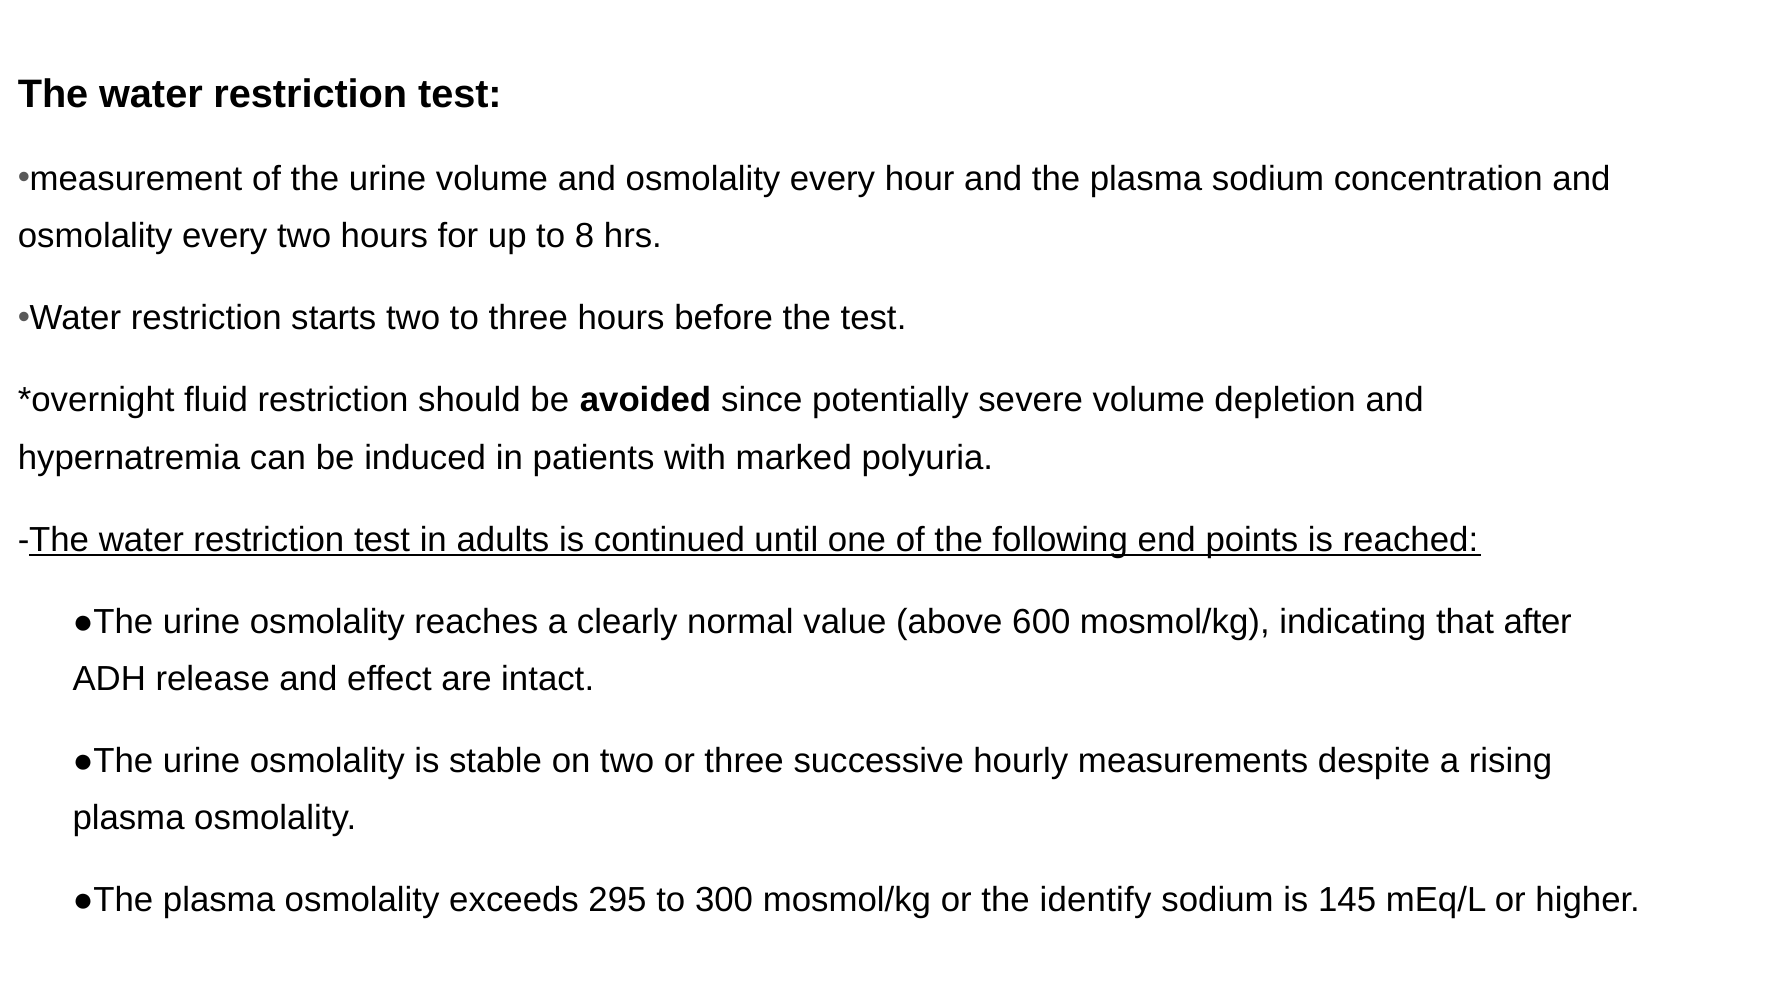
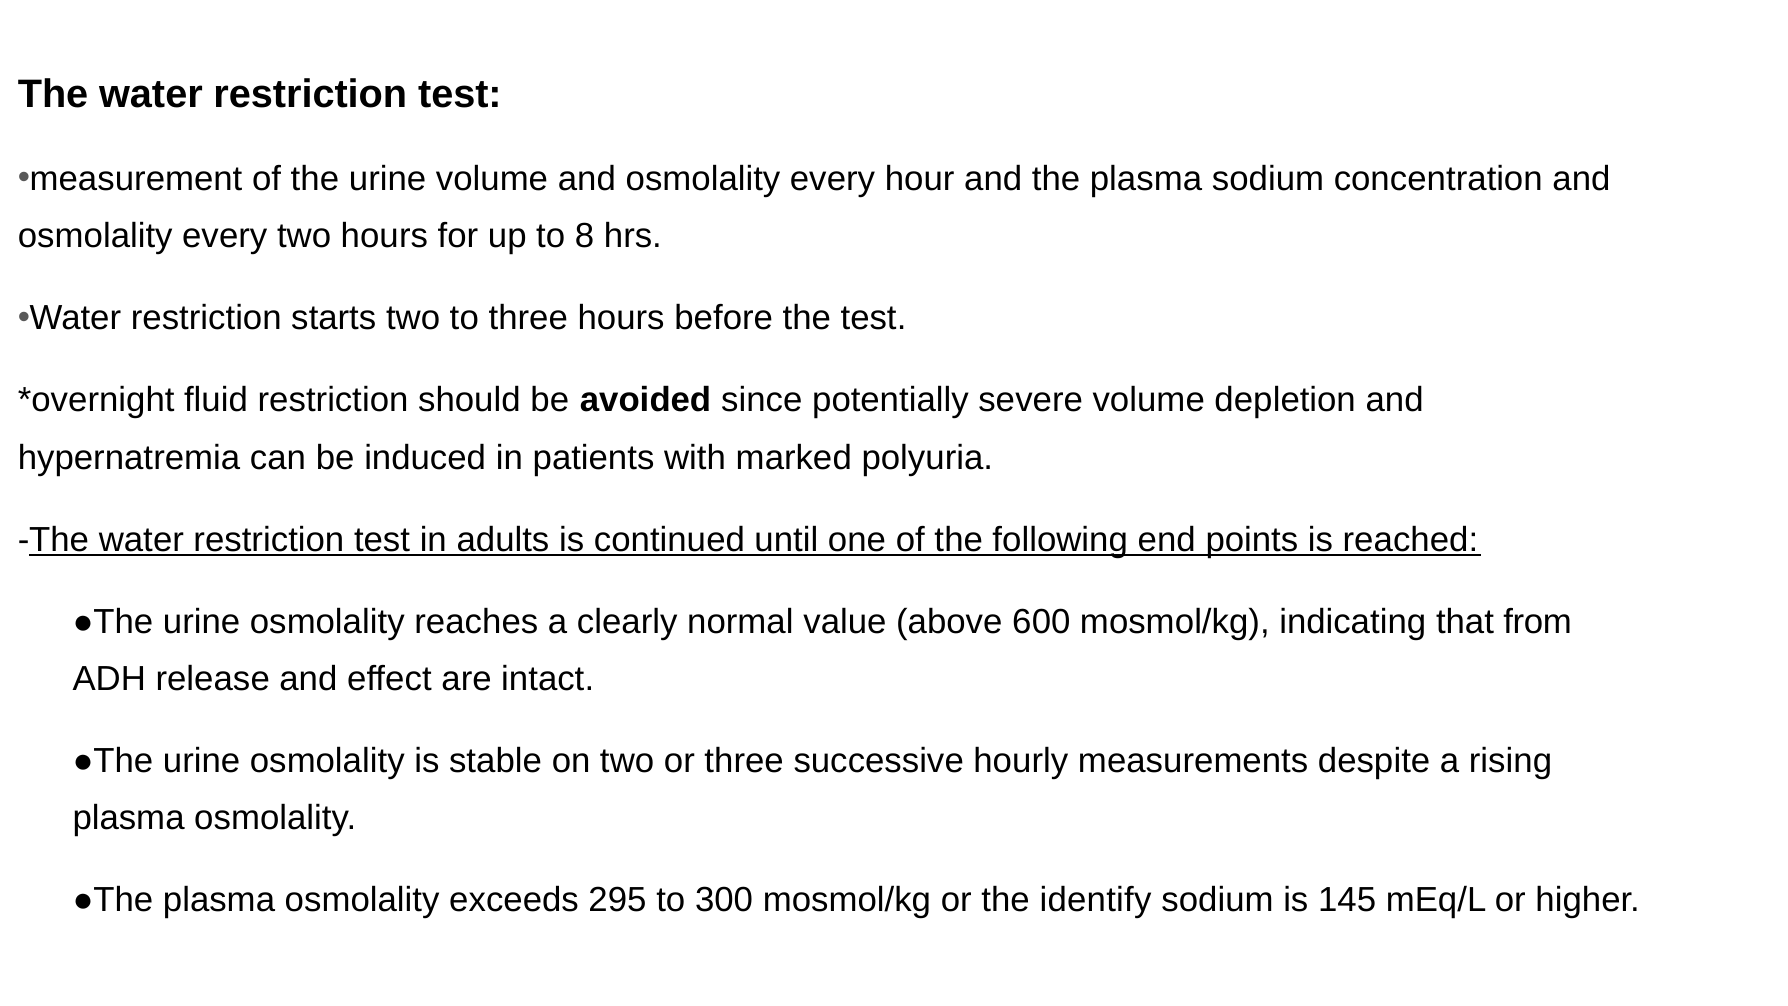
after: after -> from (1538, 622)
